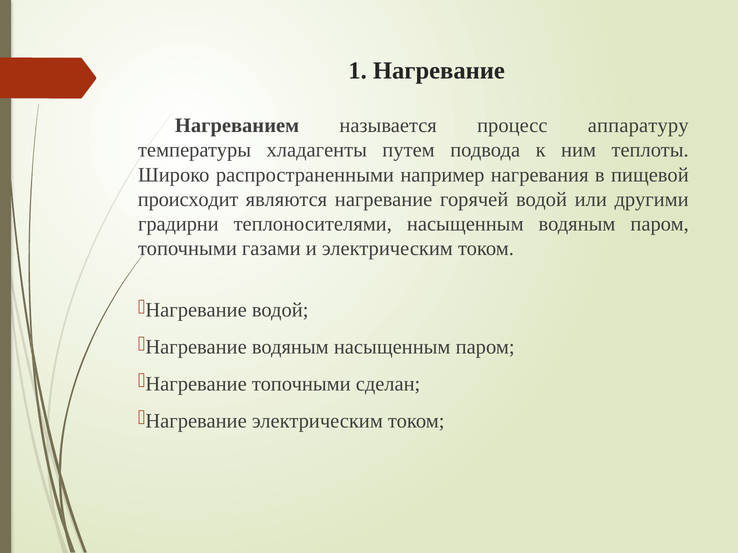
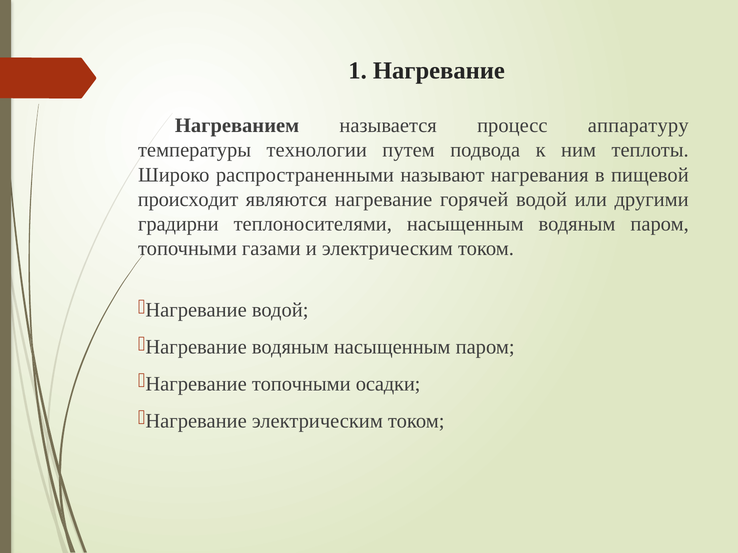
хладагенты: хладагенты -> технологии (317, 150)
например: например -> называют (442, 175)
сделан: сделан -> осадки (388, 384)
